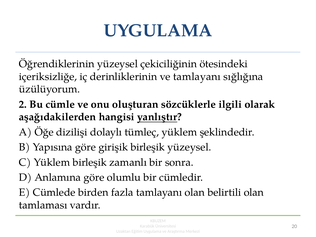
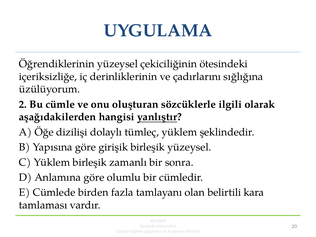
ve tamlayanı: tamlayanı -> çadırlarını (197, 77)
belirtili olan: olan -> kara (254, 192)
